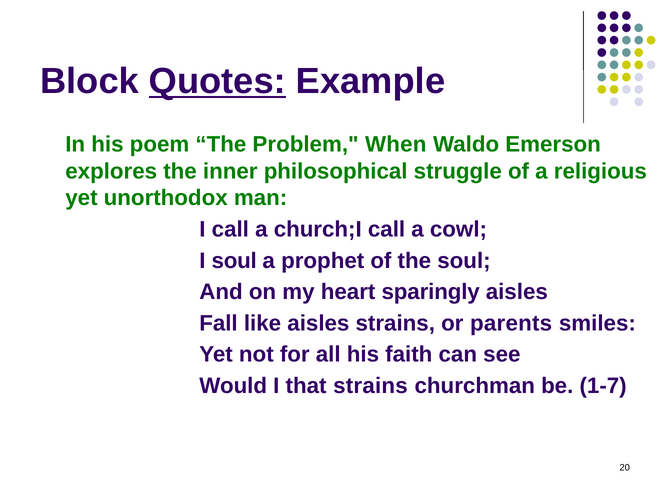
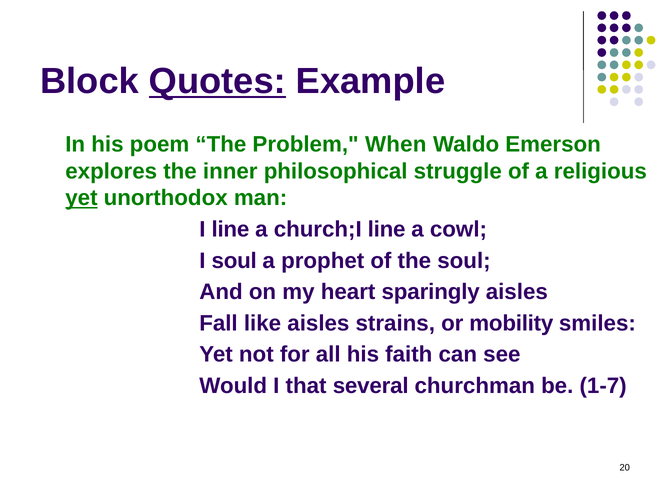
yet underline: none -> present (81, 198)
I call: call -> line (230, 229)
church;I call: call -> line (387, 229)
parents: parents -> mobility (511, 323)
that strains: strains -> several (371, 385)
